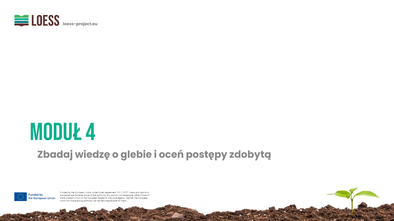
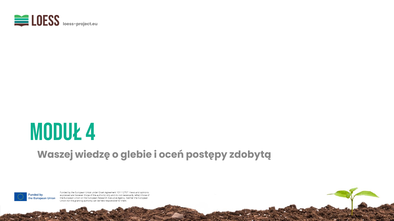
Zbadaj: Zbadaj -> Waszej (55, 155)
